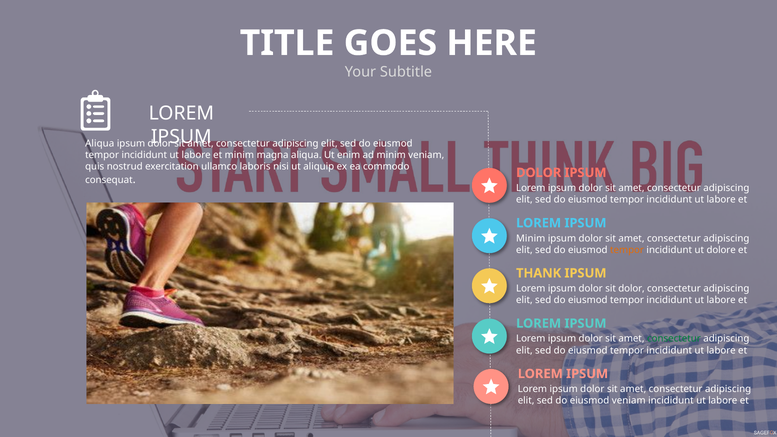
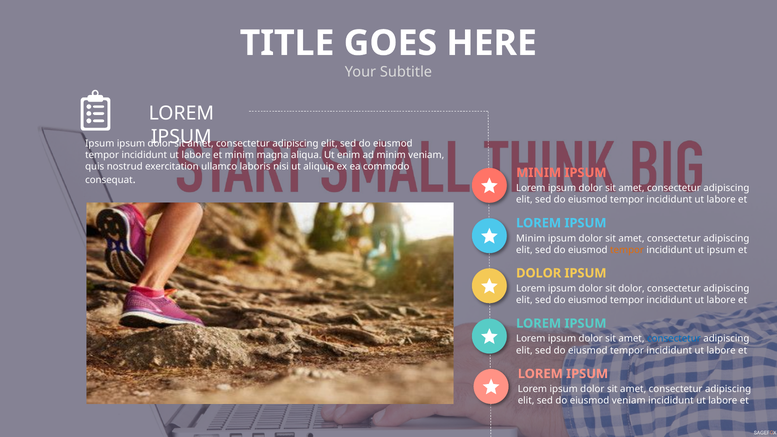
Aliqua: Aliqua -> Ipsum (100, 143)
DOLOR: DOLOR -> MINIM (539, 173)
ut dolore: dolore -> ipsum (721, 250)
THANK: THANK -> DOLOR (539, 273)
consectetur colour: green -> blue (674, 339)
